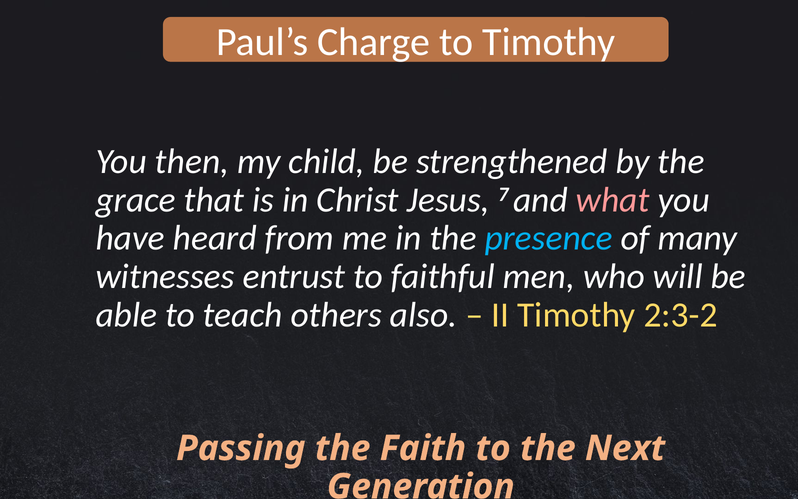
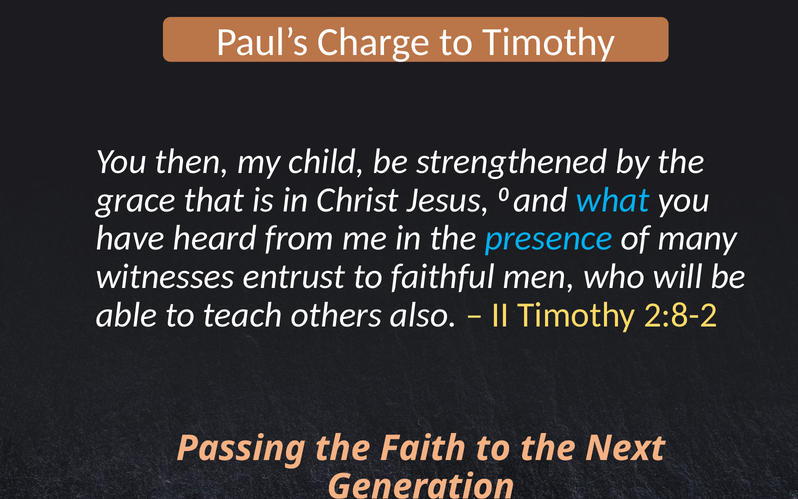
7: 7 -> 0 (503, 194)
what colour: pink -> light blue (613, 200)
2:3-2: 2:3-2 -> 2:8-2 (681, 315)
